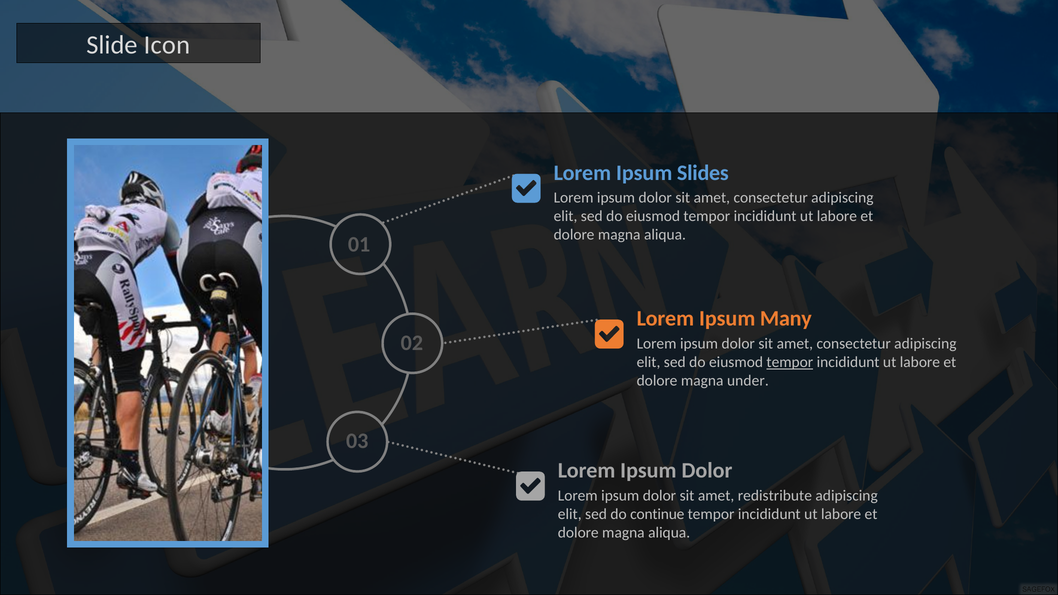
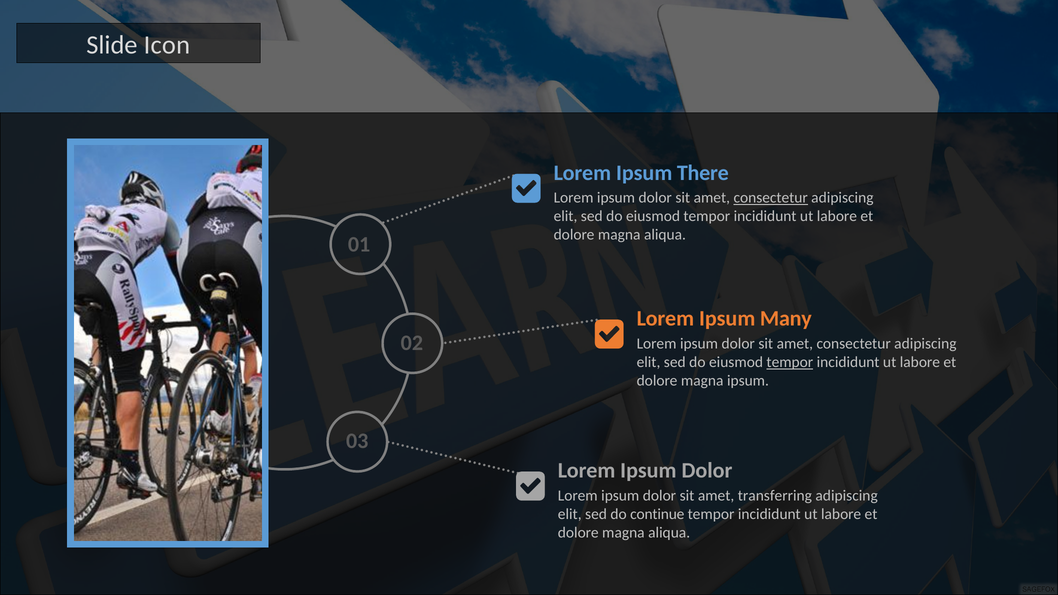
Slides: Slides -> There (703, 173)
consectetur underline: none -> present (771, 198)
magna under: under -> ipsum (748, 381)
redistribute: redistribute -> transferring (775, 496)
